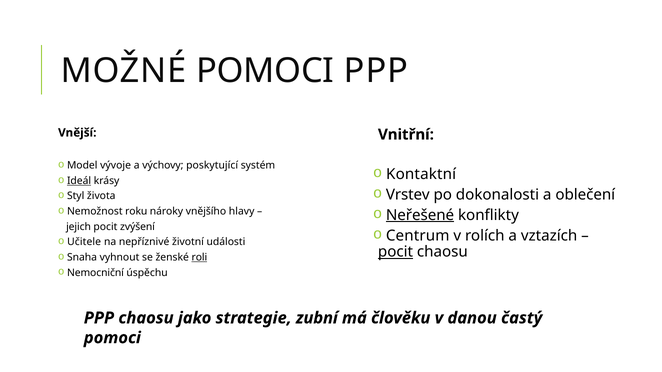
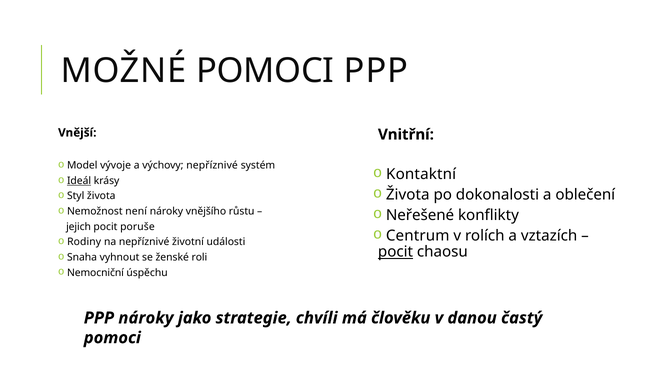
výchovy poskytující: poskytující -> nepříznivé (212, 166)
Vrstev: Vrstev -> Života (408, 195)
roku: roku -> není (136, 212)
hlavy: hlavy -> růstu (242, 212)
Neřešené underline: present -> none (420, 215)
zvýšení: zvýšení -> poruše (137, 227)
Učitele: Učitele -> Rodiny (84, 242)
roli underline: present -> none (199, 258)
PPP chaosu: chaosu -> nároky (146, 318)
zubní: zubní -> chvíli (317, 318)
